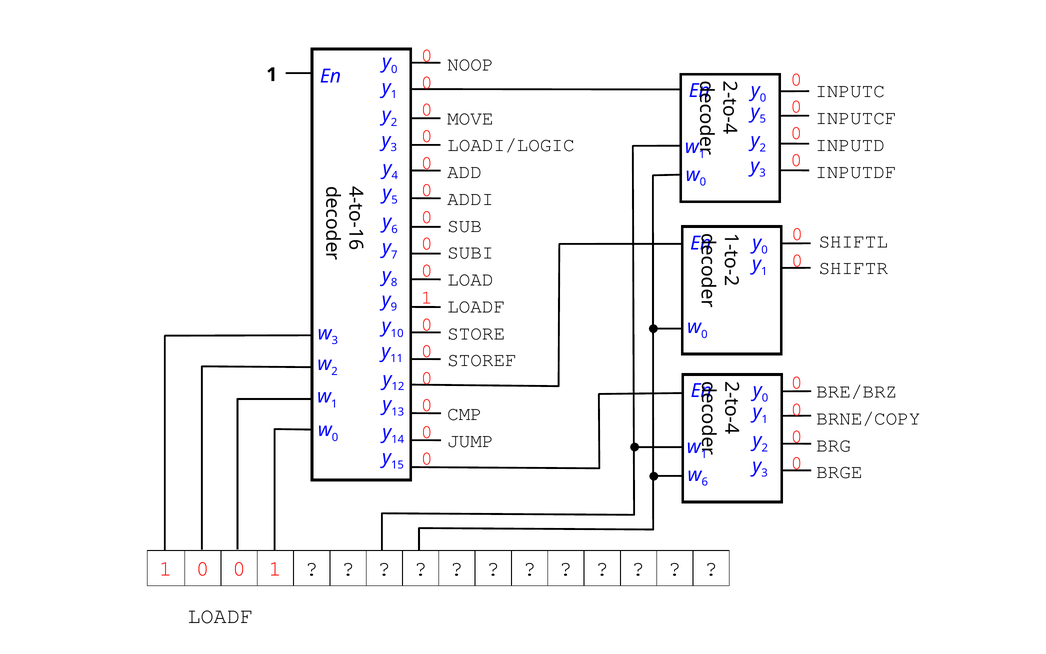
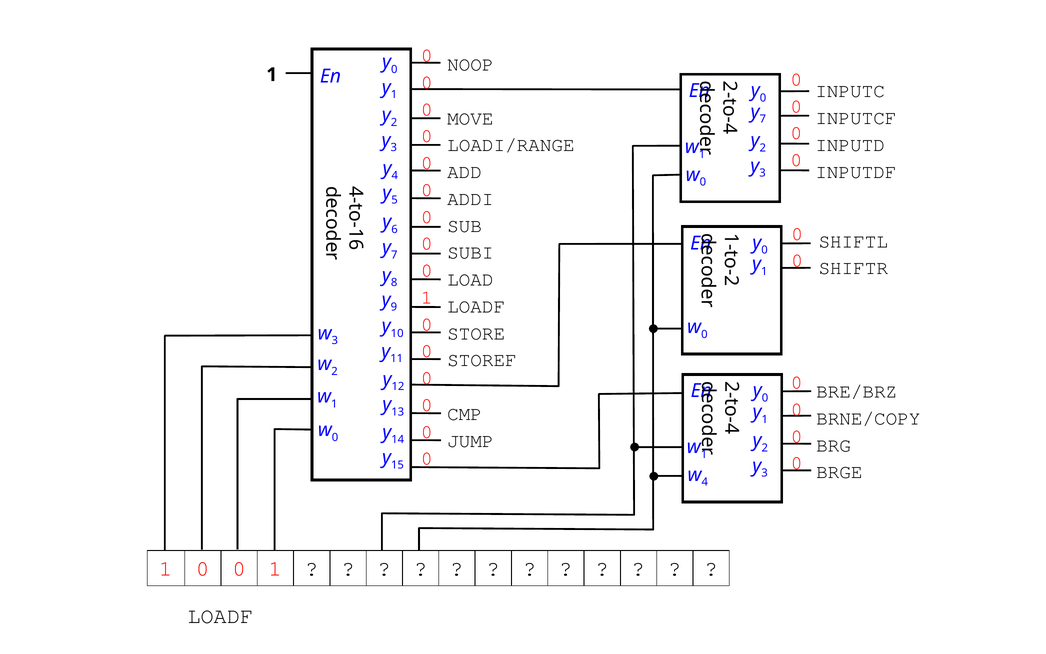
5: 5 -> 7 (763, 119)
LOADI/LOGIC: LOADI/LOGIC -> LOADI/RANGE (511, 145)
6: 6 -> 4 (705, 482)
